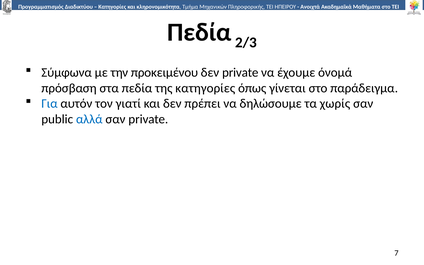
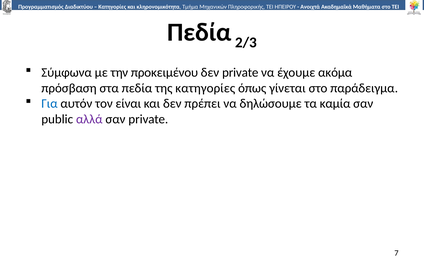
όνομά: όνομά -> ακόμα (335, 73)
γιατί: γιατί -> είναι (128, 104)
χωρίς: χωρίς -> καμία (335, 104)
αλλά colour: blue -> purple (89, 119)
